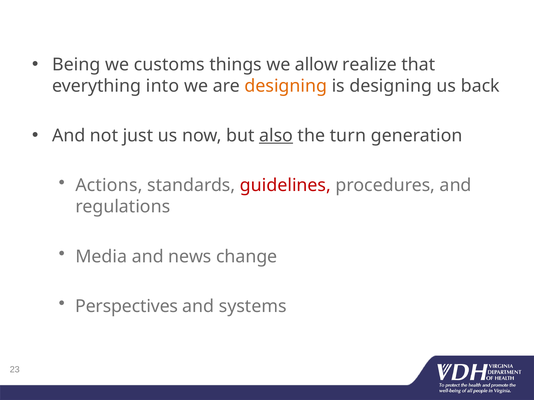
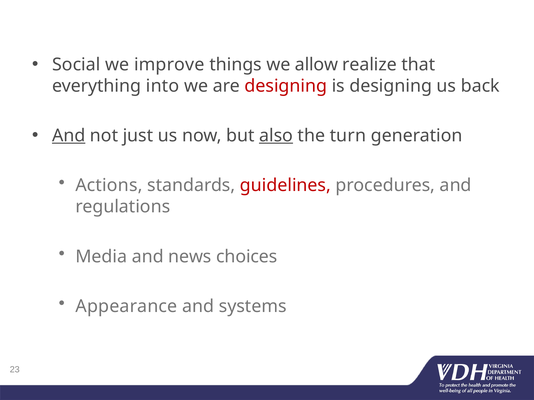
Being: Being -> Social (76, 65)
customs: customs -> improve (169, 65)
designing colour: orange -> red (286, 86)
And underline: none -> present (69, 136)
change: change -> choices (247, 257)
Perspectives: Perspectives -> Appearance (126, 307)
